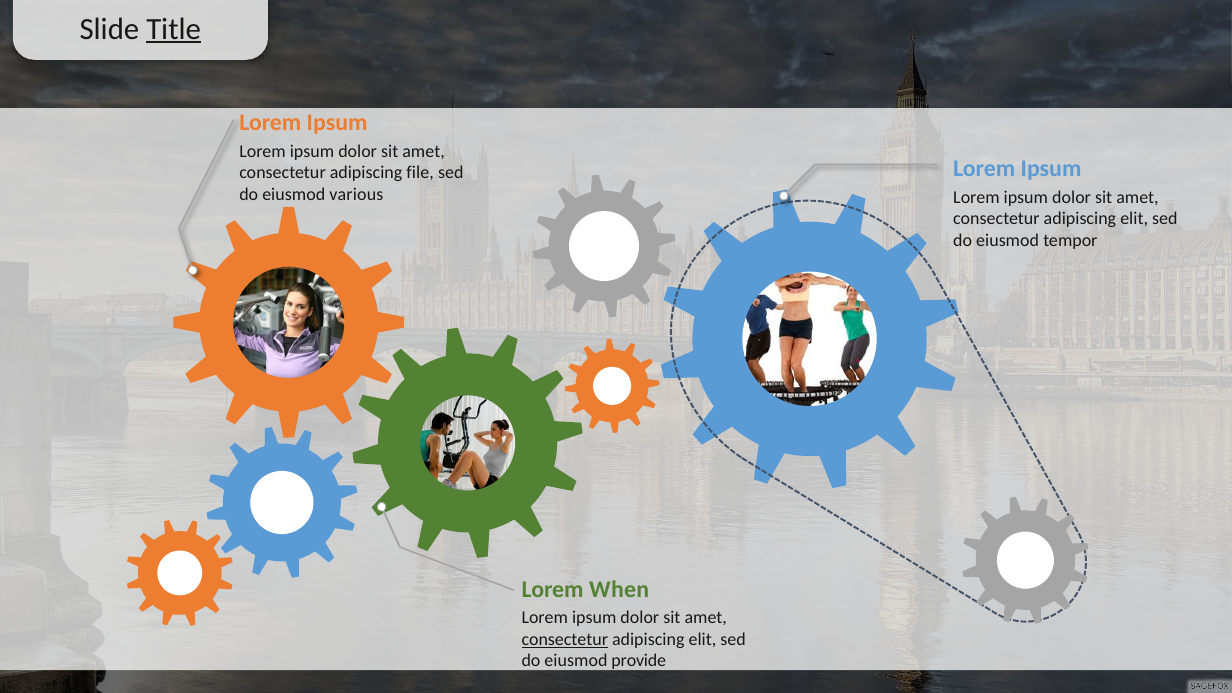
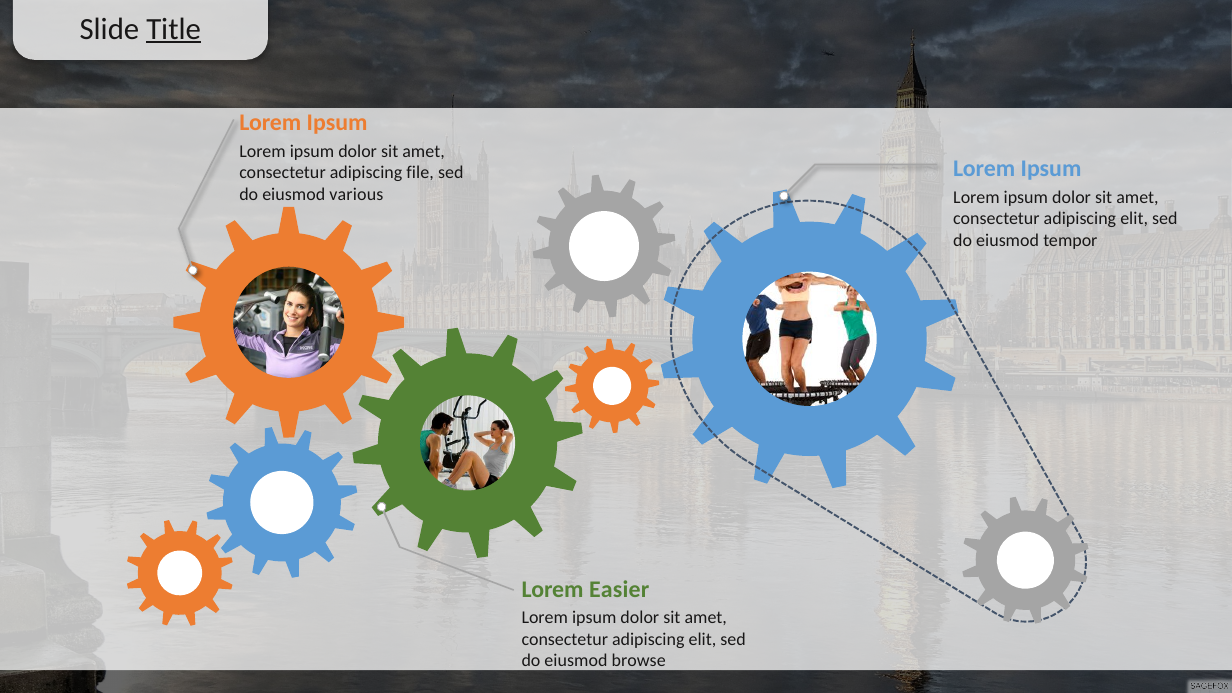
When: When -> Easier (619, 590)
consectetur underline: present -> none (565, 639)
provide: provide -> browse (639, 661)
